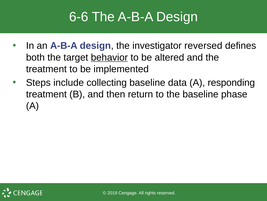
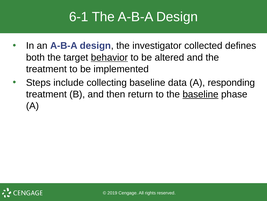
6-6: 6-6 -> 6-1 (79, 17)
reversed: reversed -> collected (203, 46)
baseline underline: none -> present (200, 94)
